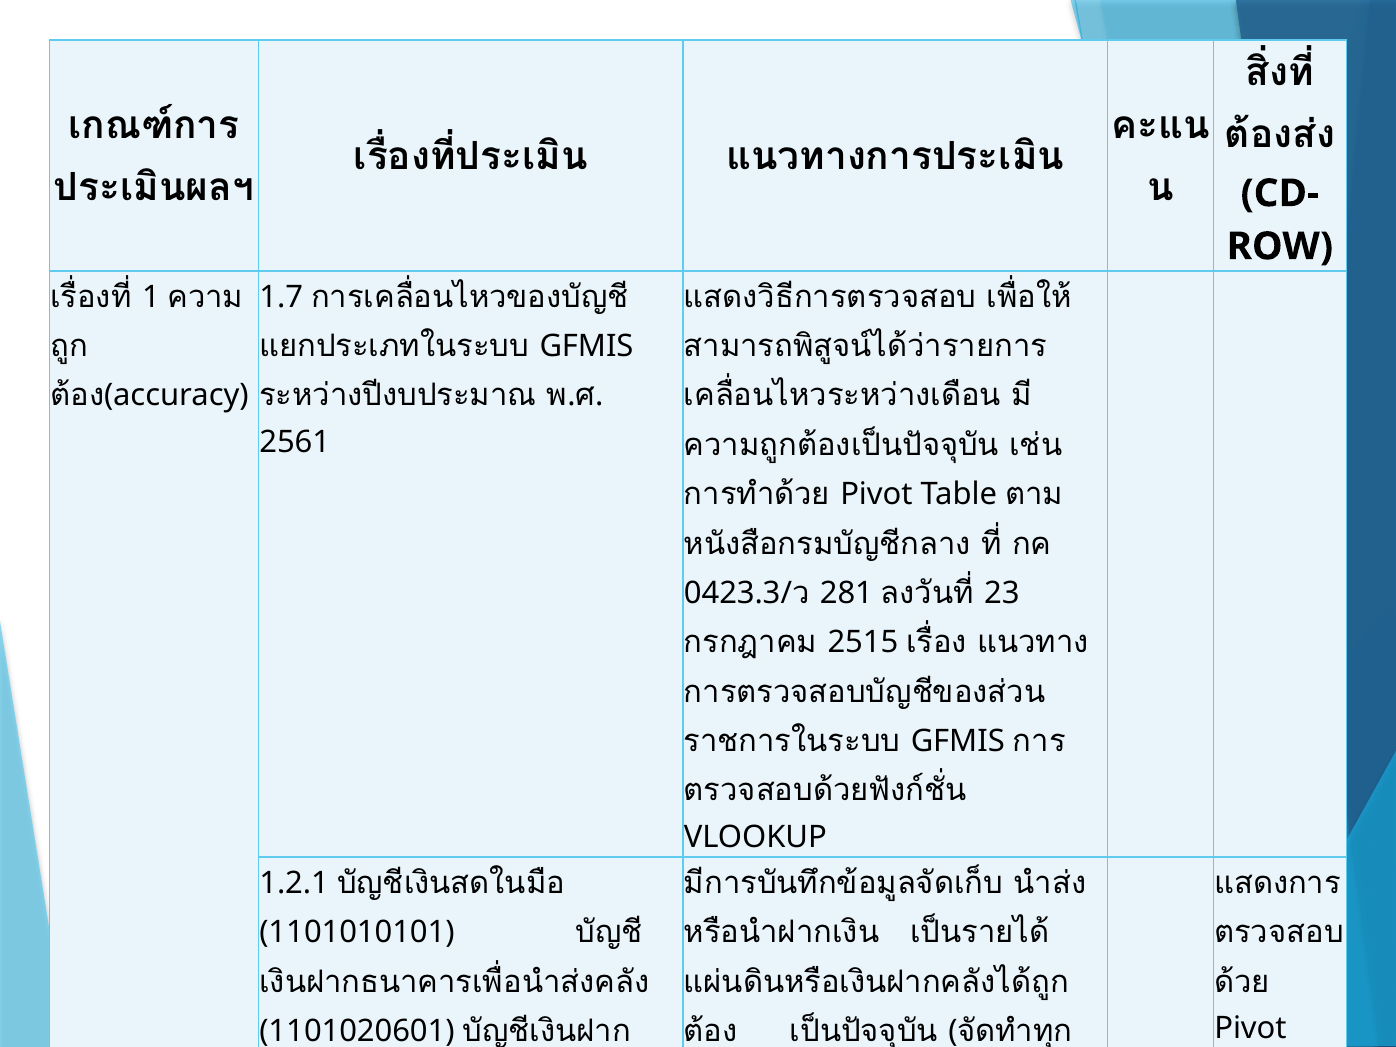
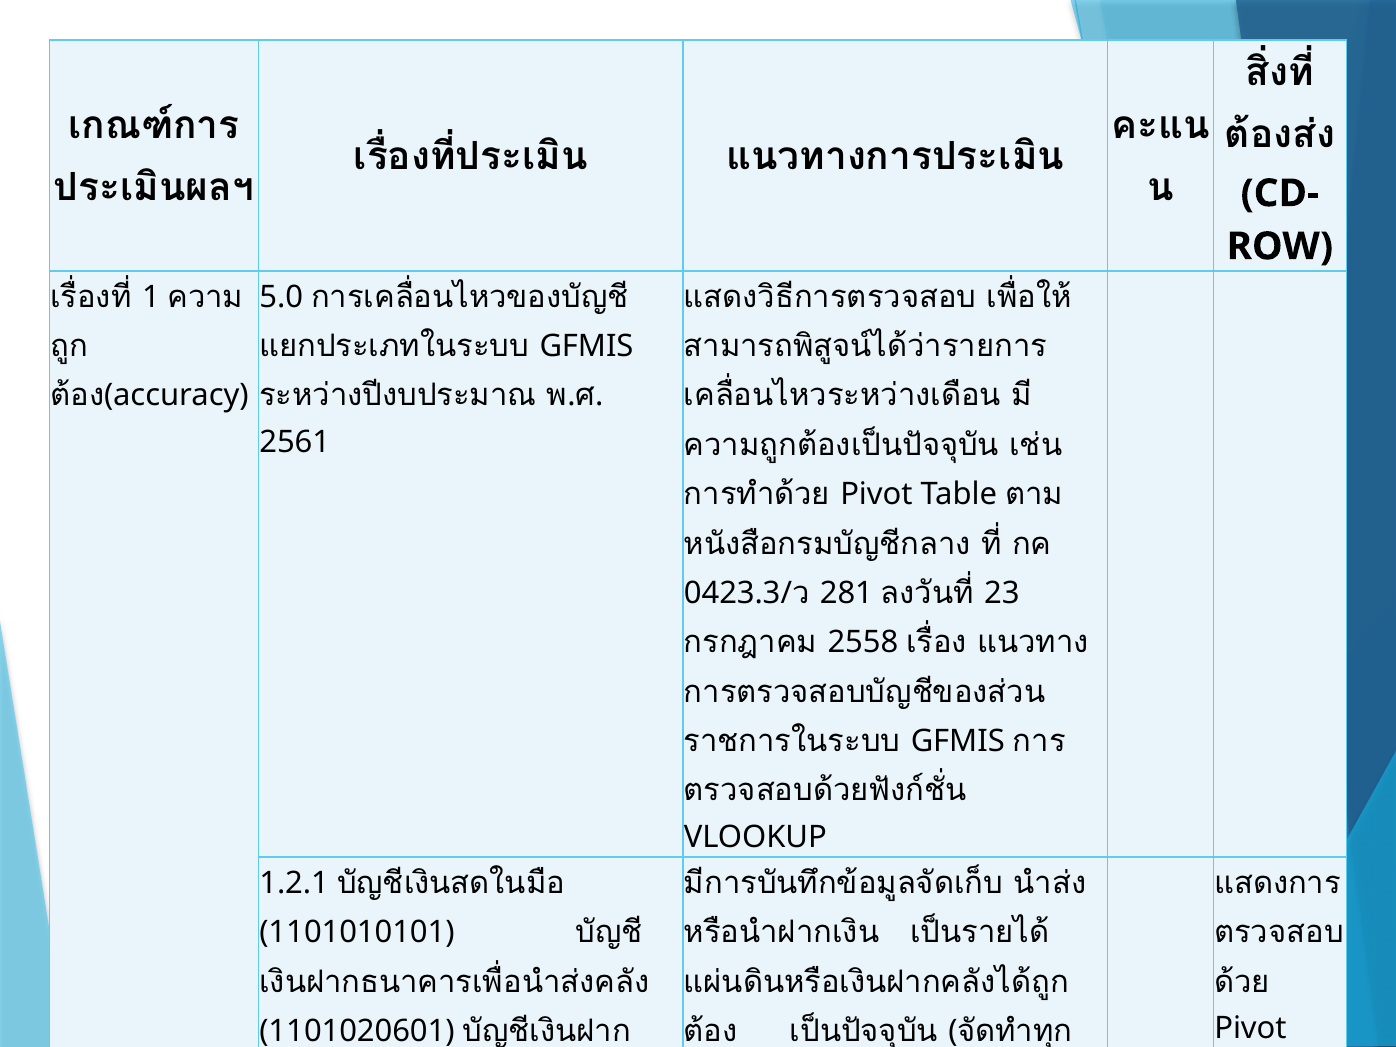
1.7: 1.7 -> 5.0 (281, 297)
2515: 2515 -> 2558 (863, 643)
